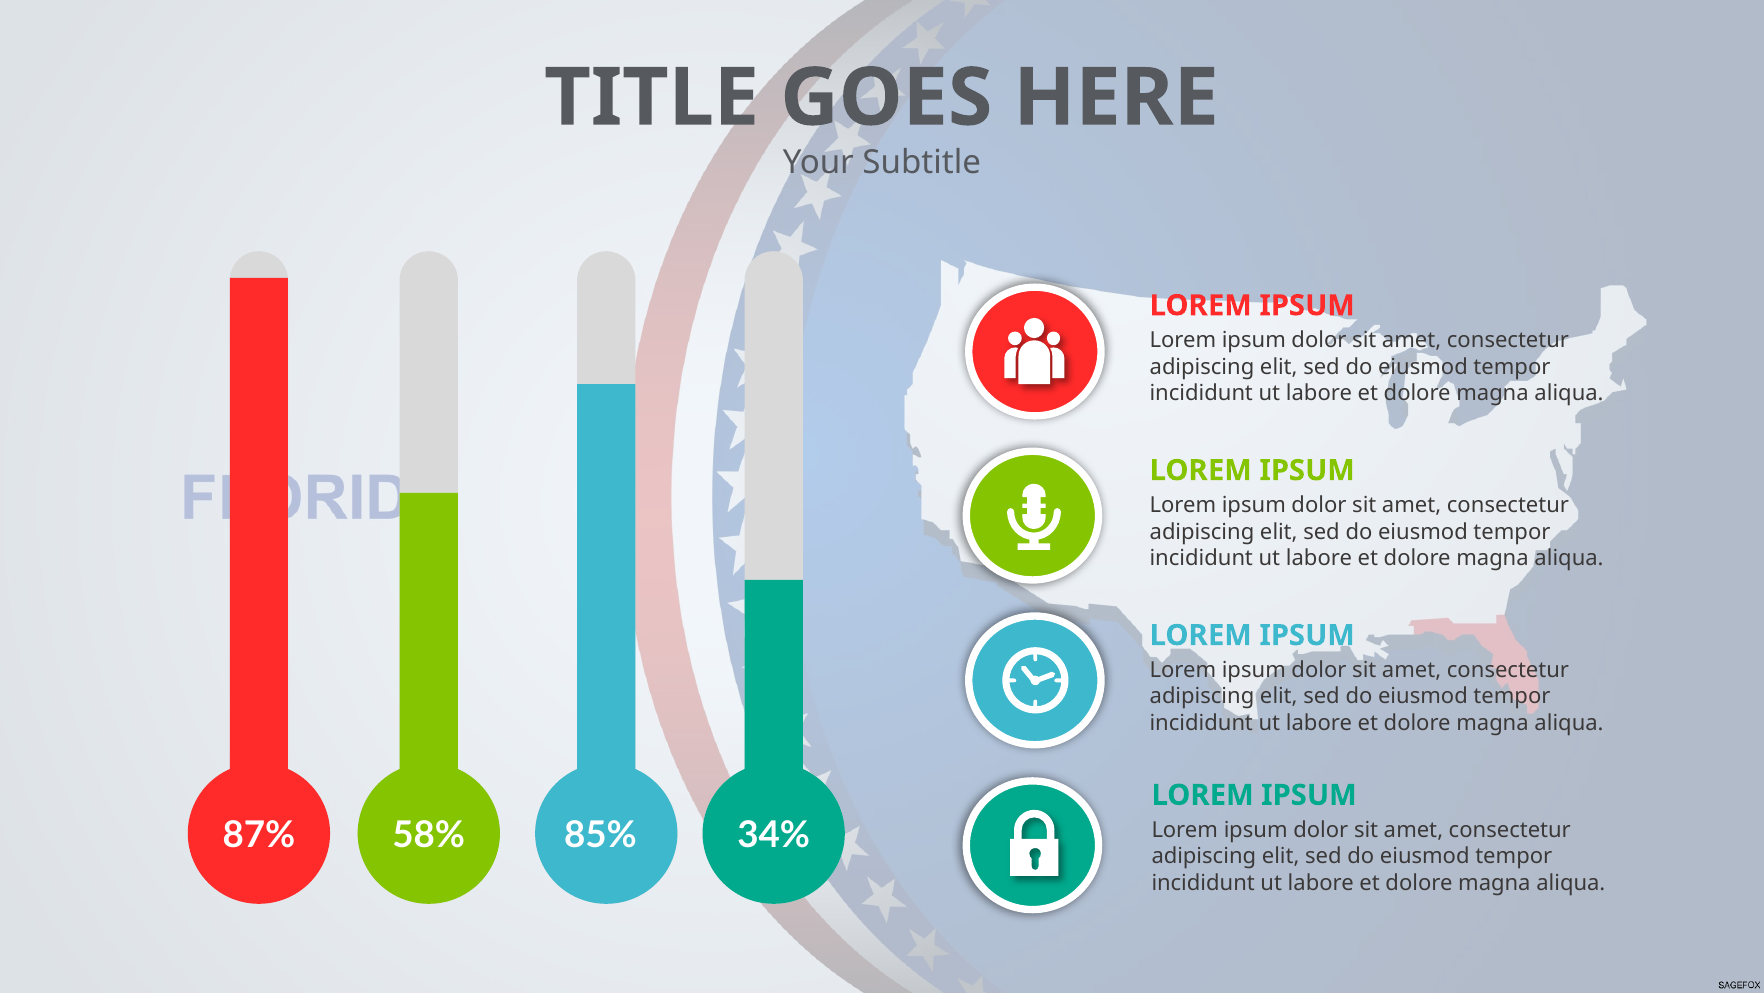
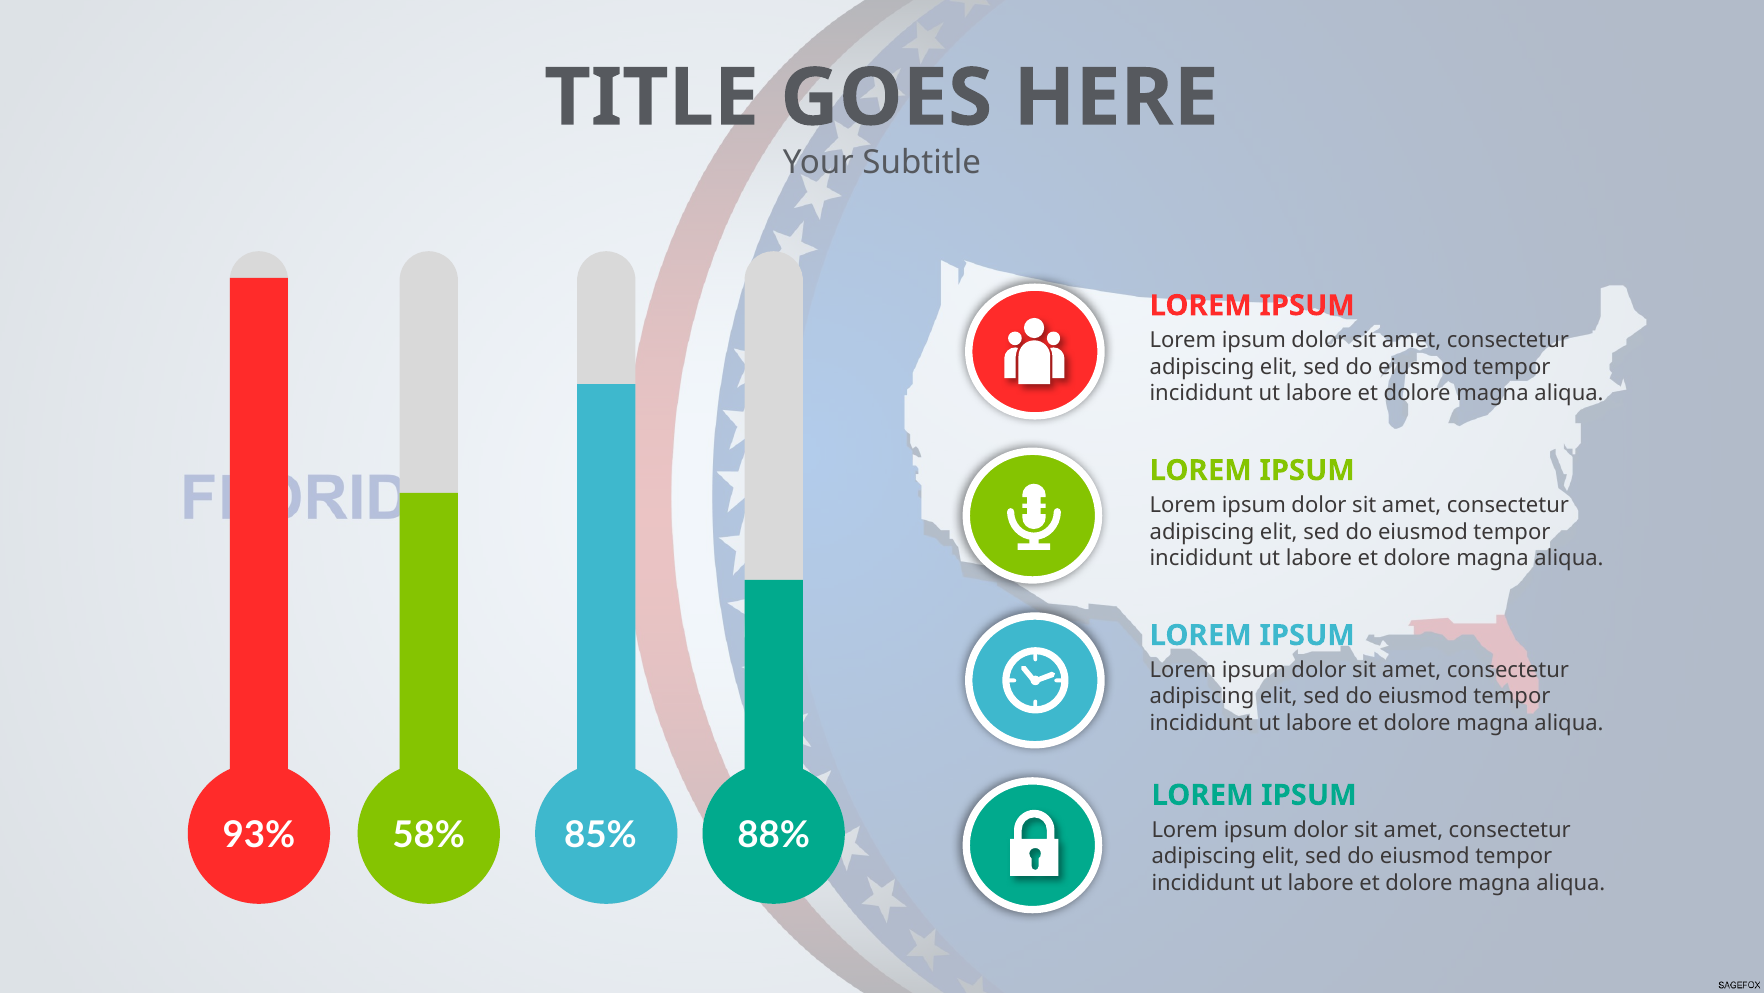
87%: 87% -> 93% (259, 835)
34%: 34% -> 88% (774, 835)
